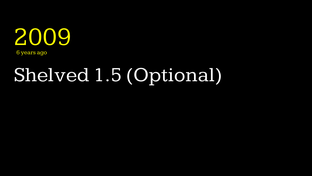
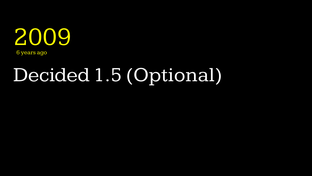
Shelved: Shelved -> Decided (52, 74)
